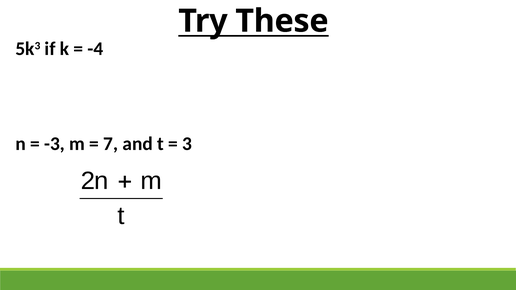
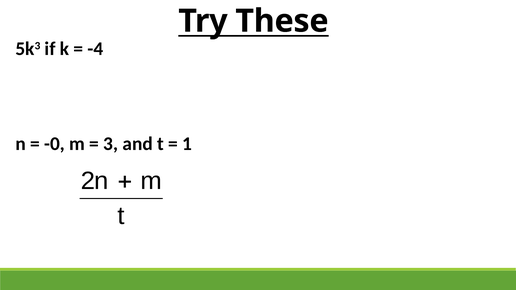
-3: -3 -> -0 (55, 144)
7: 7 -> 3 (111, 144)
3: 3 -> 1 (187, 144)
